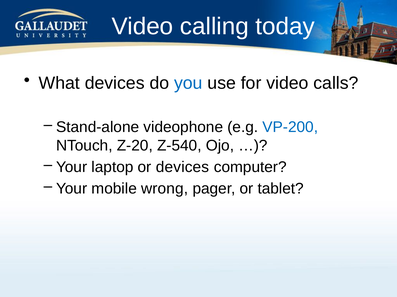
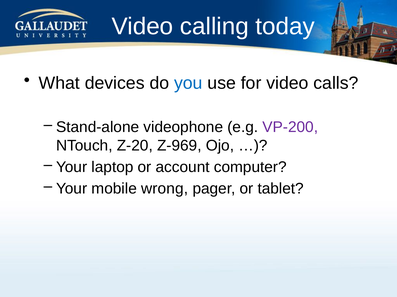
VP-200 colour: blue -> purple (290, 127)
Z-540: Z-540 -> Z-969 (179, 146)
or devices: devices -> account (183, 167)
